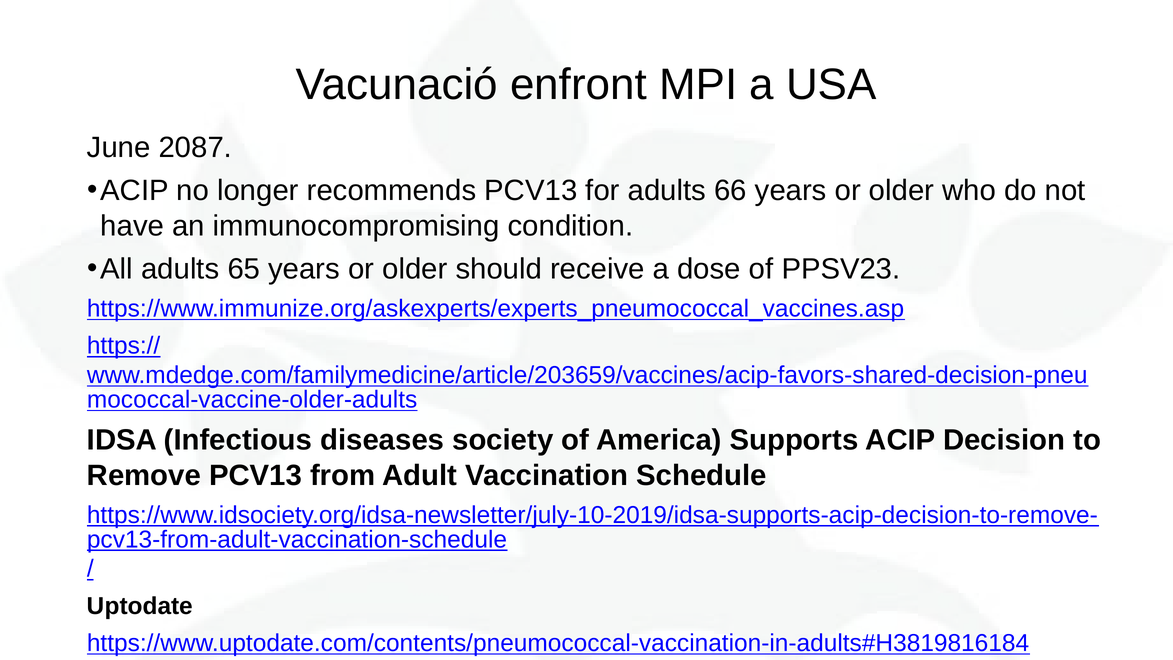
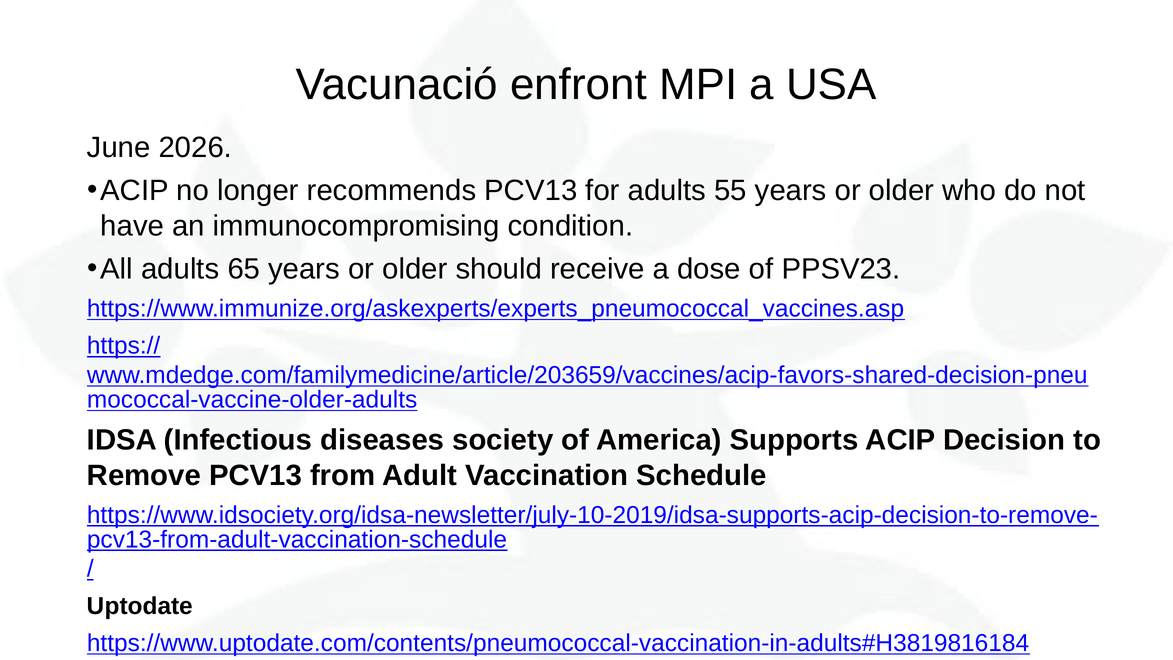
2087: 2087 -> 2026 (195, 148)
66: 66 -> 55 (730, 191)
